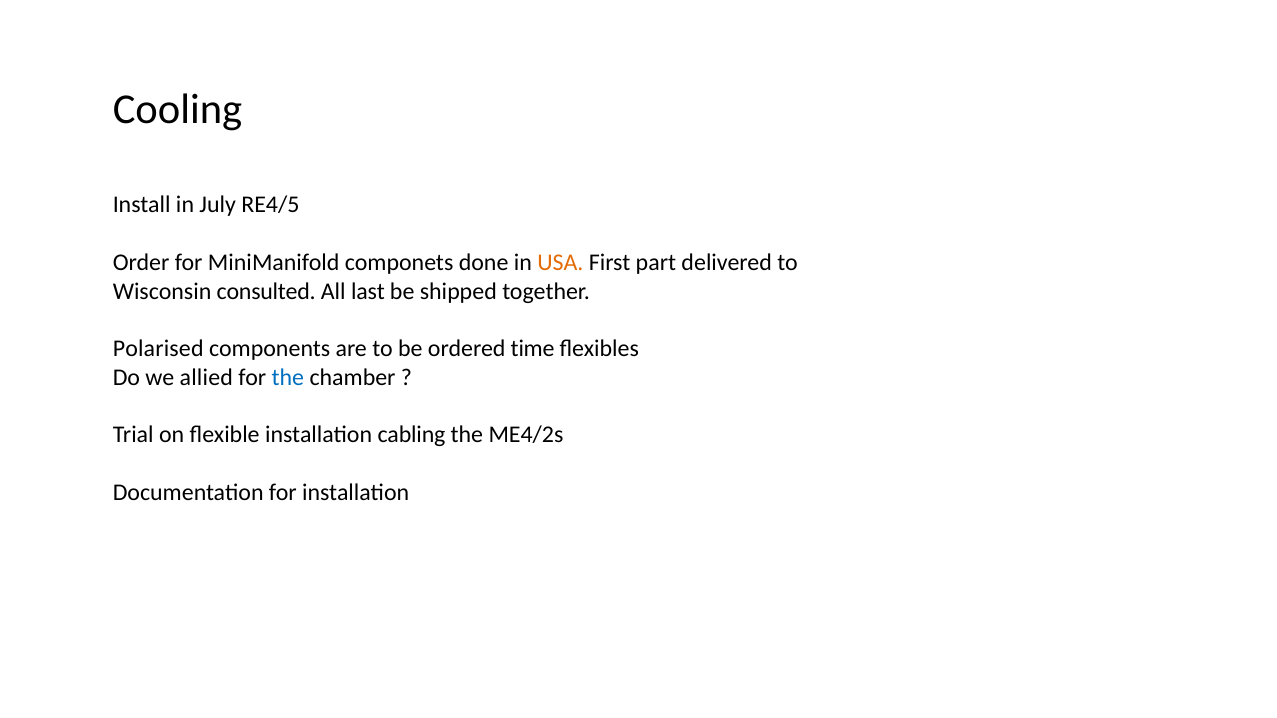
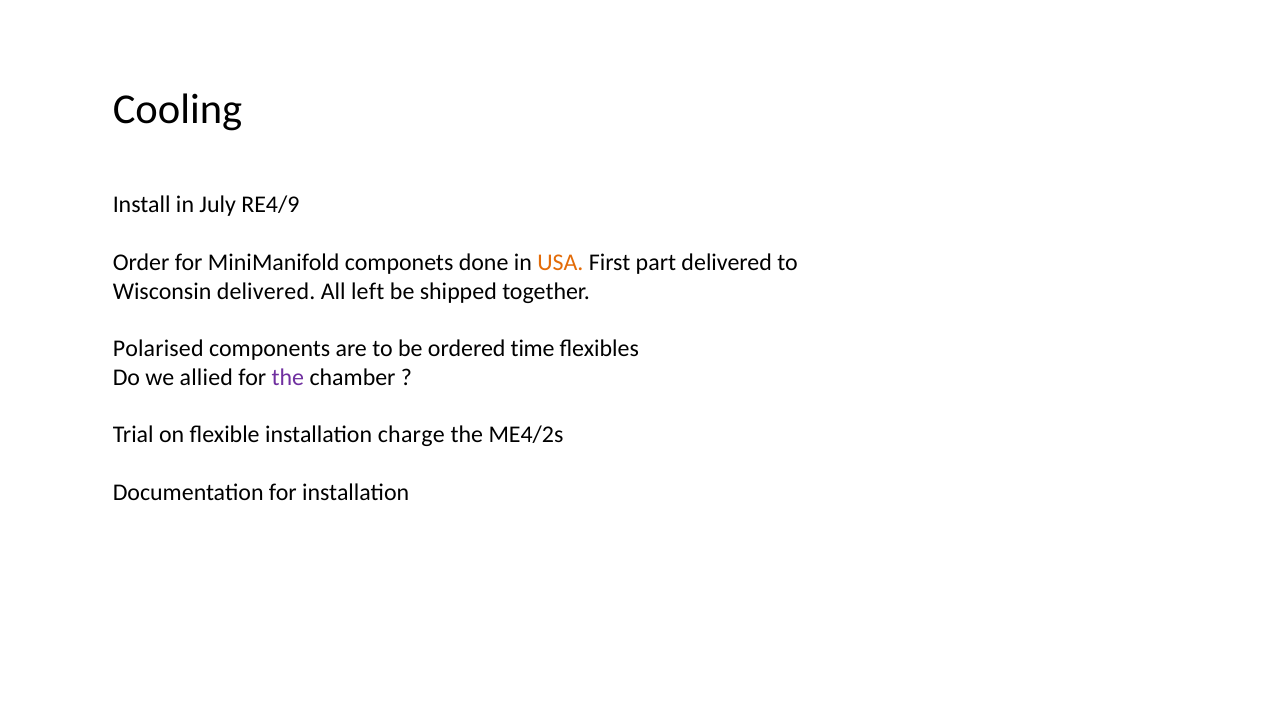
RE4/5: RE4/5 -> RE4/9 (270, 205)
Wisconsin consulted: consulted -> delivered (266, 291)
last: last -> left (368, 291)
the colour: blue -> purple (288, 378)
cabling: cabling -> charge (411, 435)
